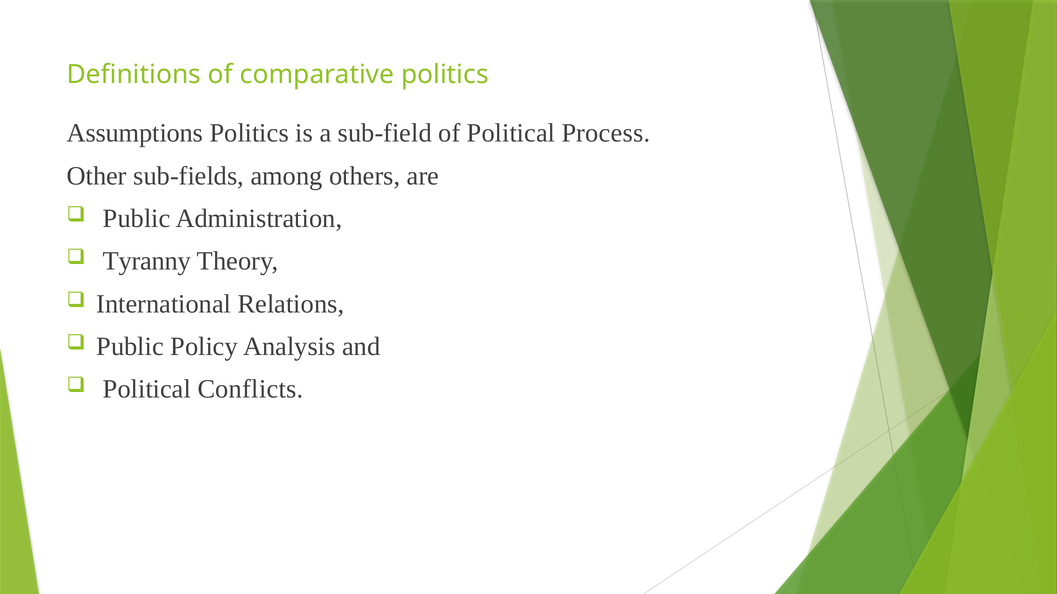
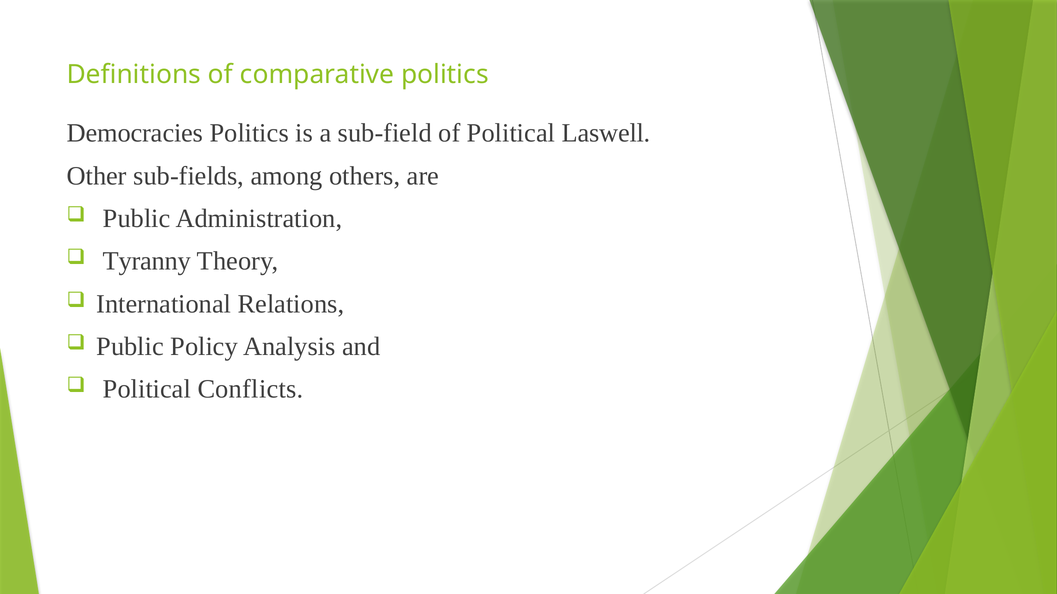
Assumptions: Assumptions -> Democracies (135, 133)
Process: Process -> Laswell (606, 133)
